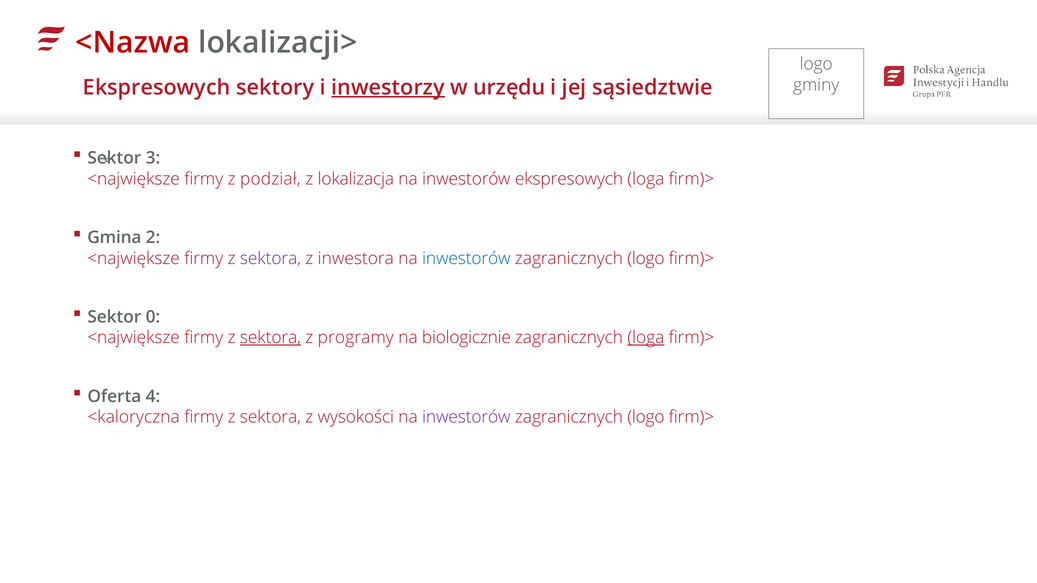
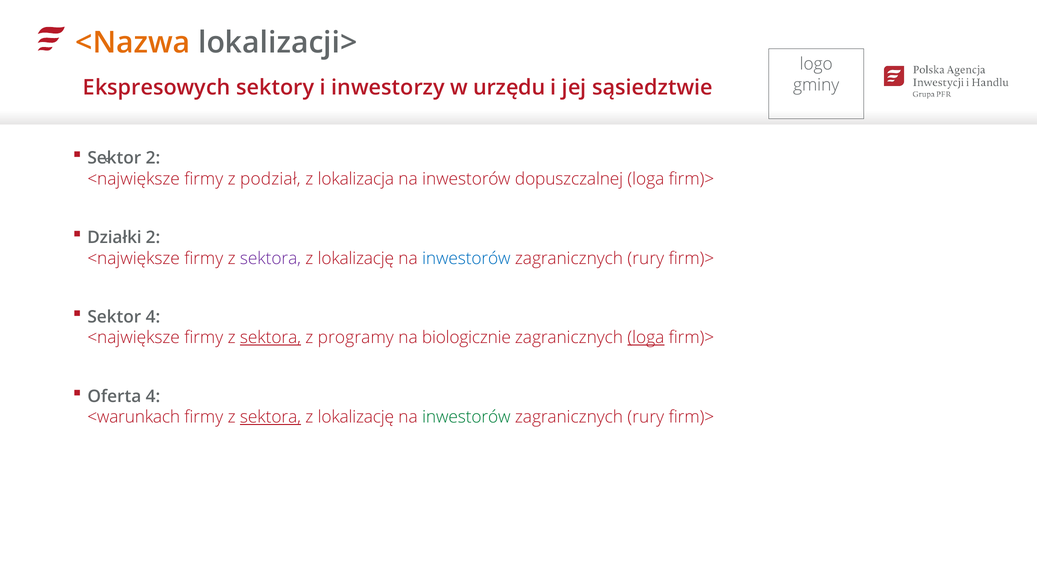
<Nazwa colour: red -> orange (133, 43)
inwestorzy underline: present -> none (388, 88)
Sektor 3: 3 -> 2 (153, 158)
inwestorów ekspresowych: ekspresowych -> dopuszczalnej (569, 179)
Gmina: Gmina -> Działki (114, 238)
inwestora: inwestora -> lokalizację (356, 258)
logo: logo -> rury (646, 258)
Sektor 0: 0 -> 4 (153, 317)
<kaloryczna: <kaloryczna -> <warunkach (134, 417)
sektora underline: none -> present (270, 417)
wysokości: wysokości -> lokalizację (356, 417)
inwestorów colour: purple -> green (466, 417)
logo: logo -> rury (646, 417)
